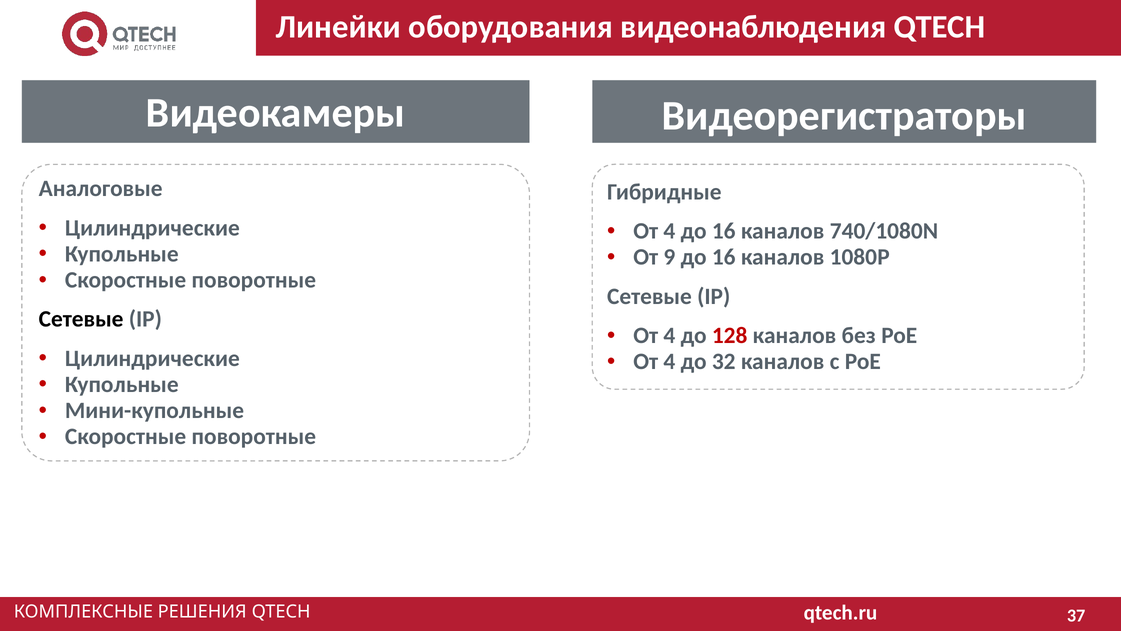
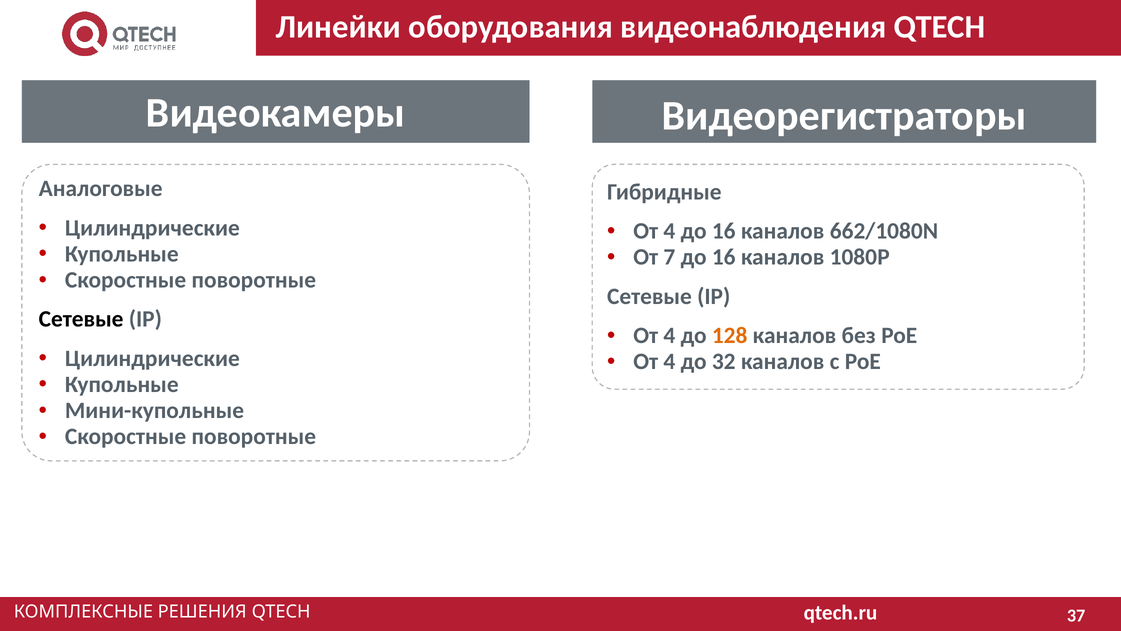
740/1080N: 740/1080N -> 662/1080N (884, 231)
9: 9 -> 7 (669, 257)
128 colour: red -> orange (730, 335)
